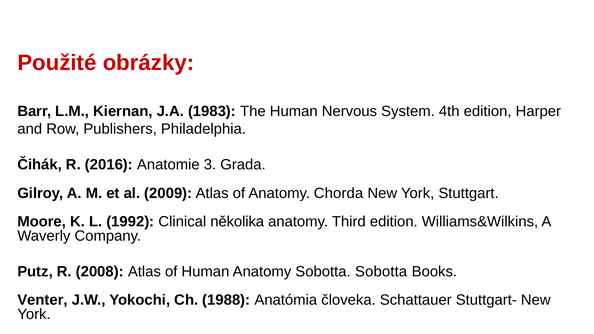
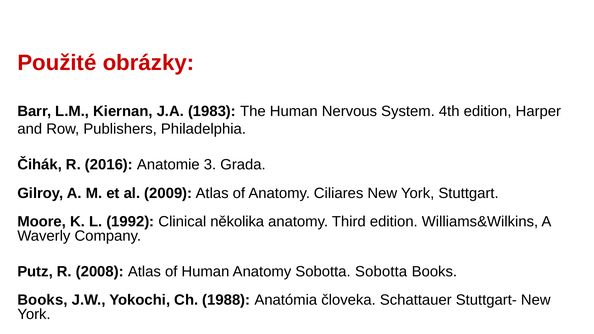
Chorda: Chorda -> Ciliares (339, 193)
Venter: Venter -> Books (42, 300)
